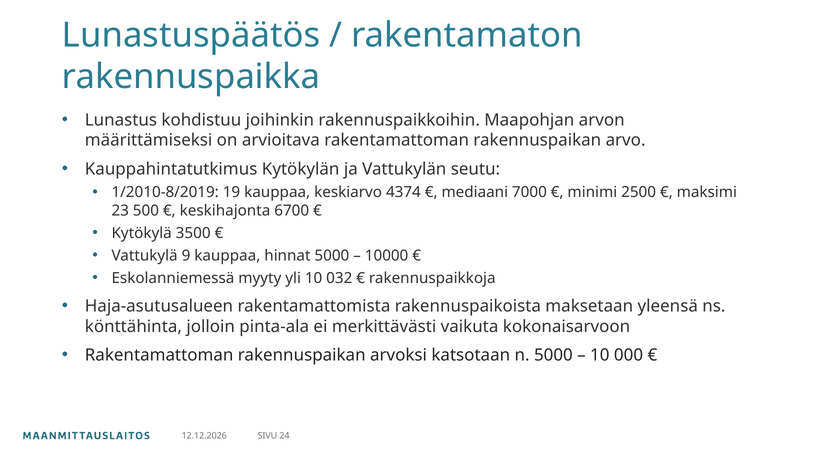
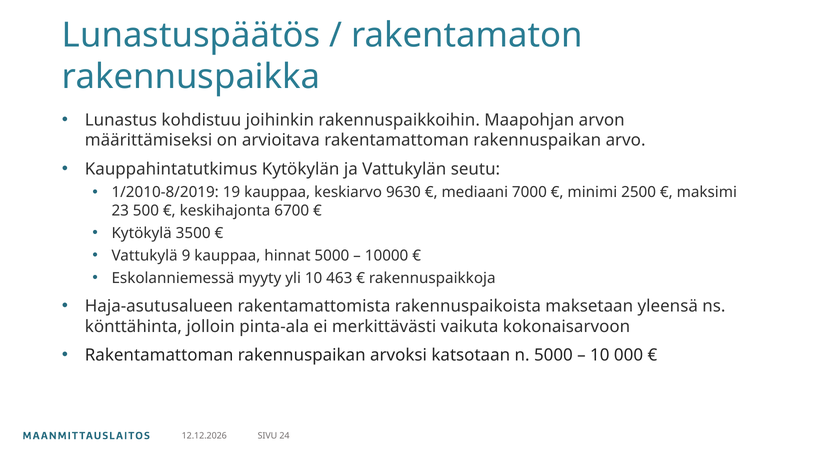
4374: 4374 -> 9630 (403, 193)
032: 032 -> 463 (339, 278)
